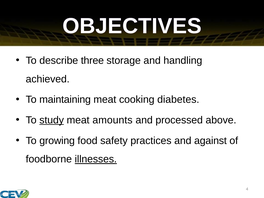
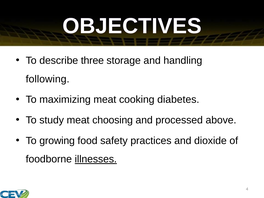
achieved: achieved -> following (48, 79)
maintaining: maintaining -> maximizing (65, 100)
study underline: present -> none (52, 120)
amounts: amounts -> choosing (113, 120)
against: against -> dioxide (210, 141)
